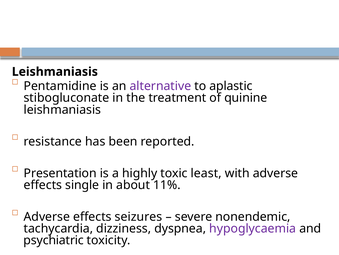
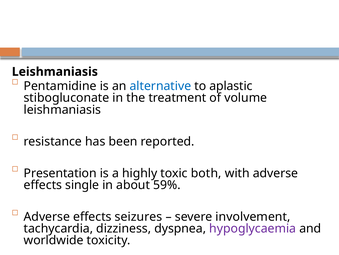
alternative colour: purple -> blue (160, 86)
quinine: quinine -> volume (246, 98)
least: least -> both (206, 173)
11%: 11% -> 59% (167, 185)
nonendemic: nonendemic -> involvement (253, 216)
psychiatric: psychiatric -> worldwide (54, 240)
